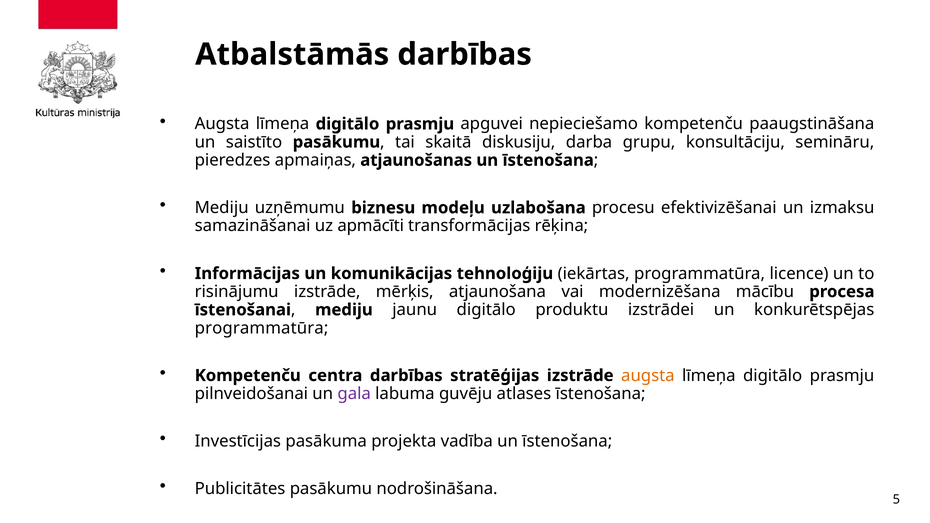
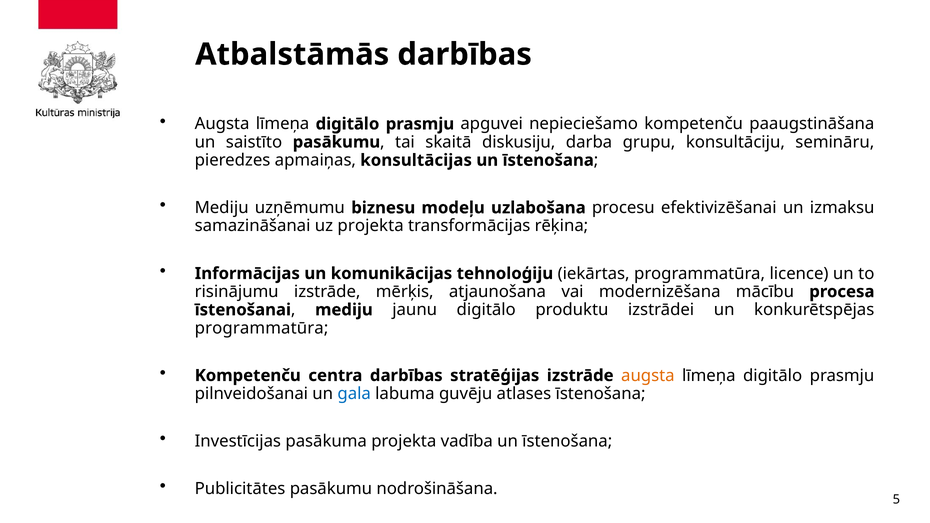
atjaunošanas: atjaunošanas -> konsultācijas (416, 160)
uz apmācīti: apmācīti -> projekta (371, 226)
gala colour: purple -> blue (354, 394)
